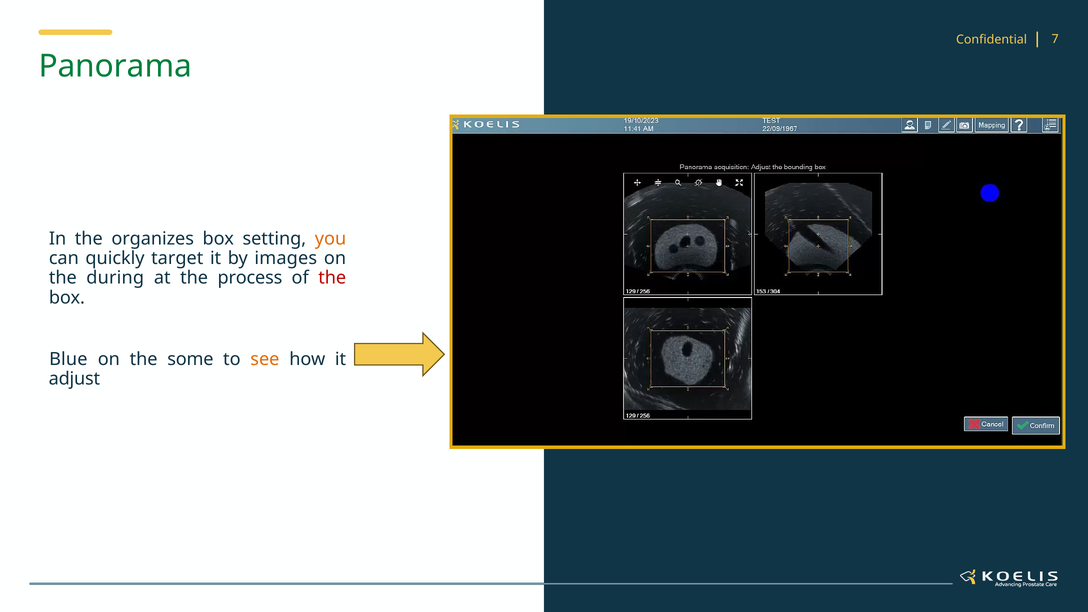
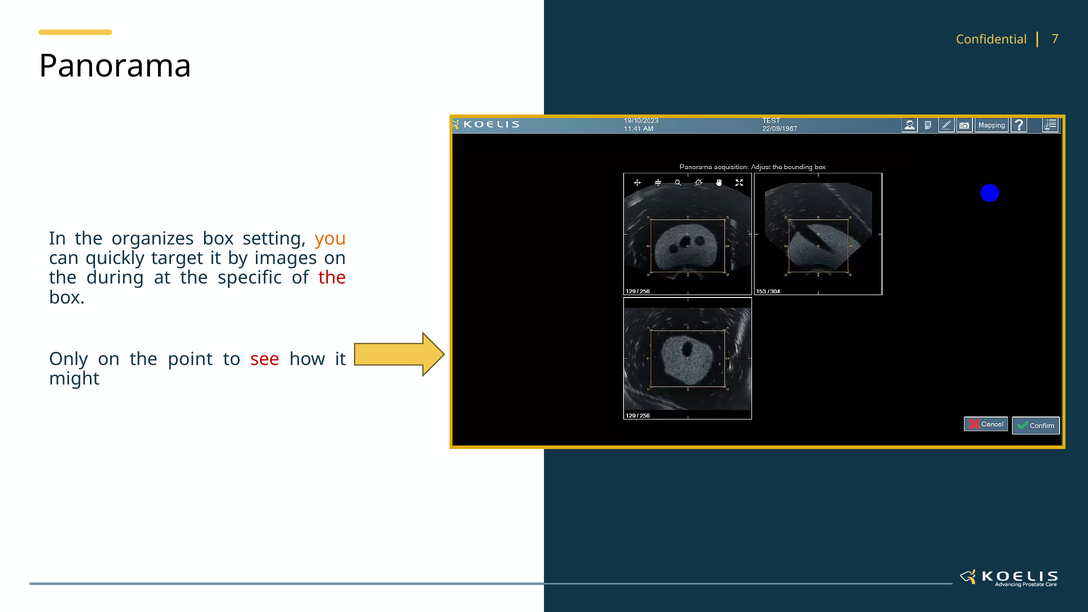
Panorama colour: green -> black (115, 66)
process: process -> specific (250, 278)
Blue: Blue -> Only (68, 359)
some: some -> point (190, 359)
see colour: orange -> red (265, 359)
adjust: adjust -> might (74, 379)
